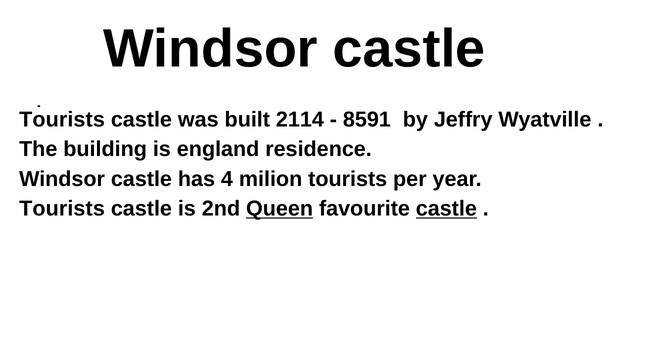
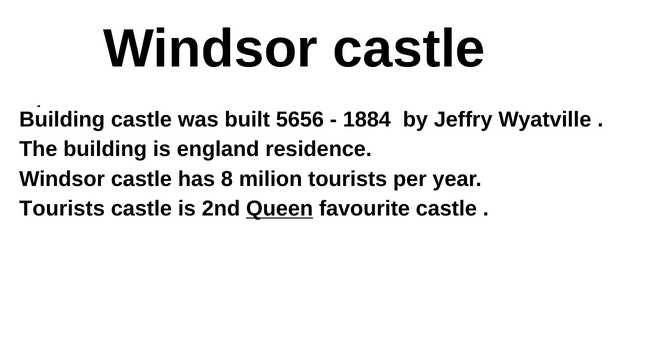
Tourists: Tourists -> Building (62, 119)
2114: 2114 -> 5656 (300, 119)
8591: 8591 -> 1884 (367, 119)
4: 4 -> 8 (227, 179)
castle underline: present -> none (446, 208)
